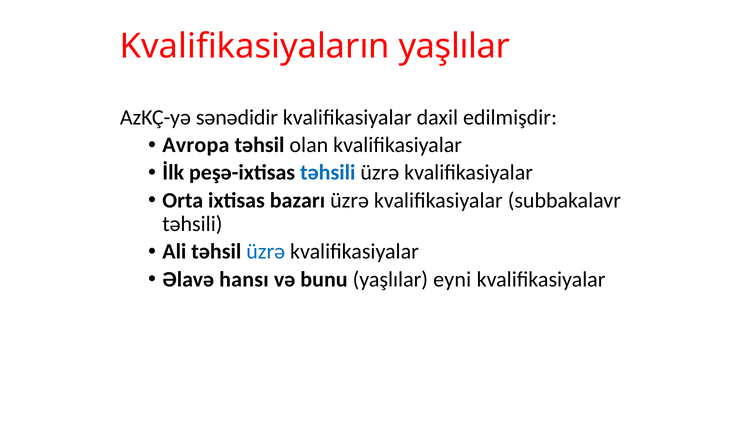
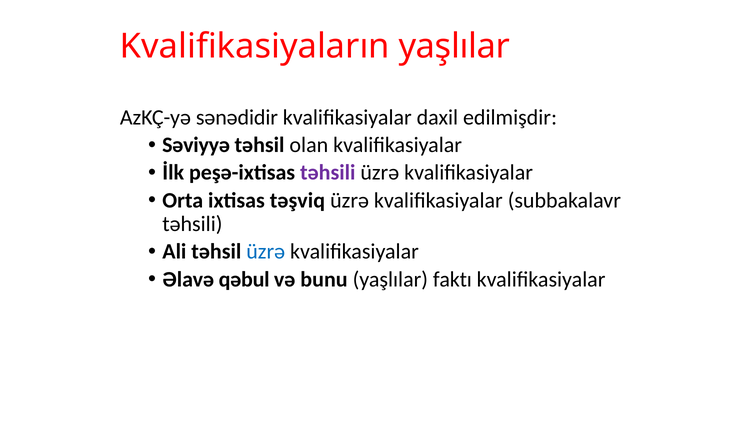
Avropa: Avropa -> Səviyyə (196, 145)
təhsili colour: blue -> purple (328, 173)
bazarı: bazarı -> təşviq (297, 200)
hansı: hansı -> qəbul (244, 279)
eyni: eyni -> faktı (452, 279)
